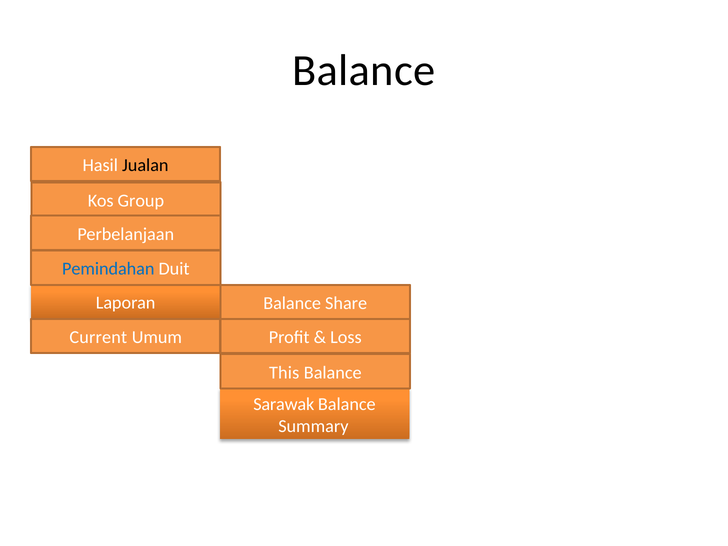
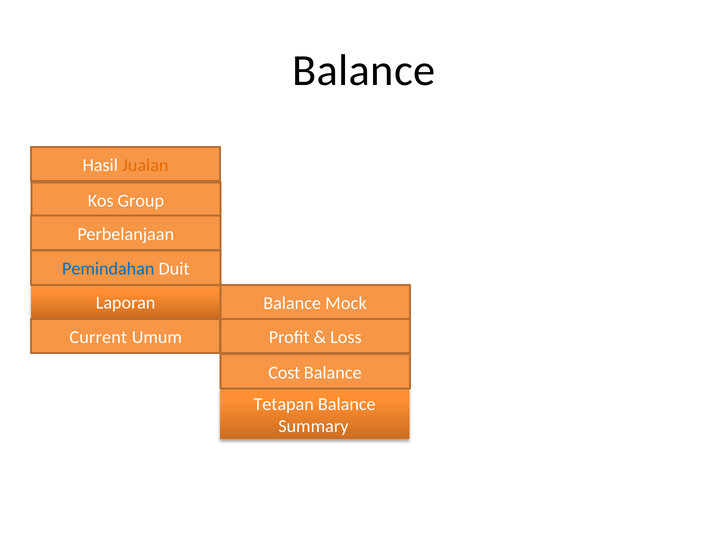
Jualan colour: black -> orange (145, 165)
Share: Share -> Mock (346, 303)
This: This -> Cost (284, 373)
Sarawak: Sarawak -> Tetapan (284, 404)
